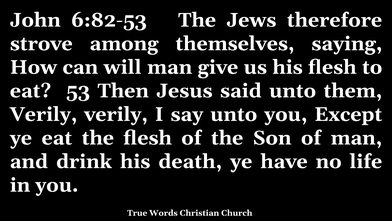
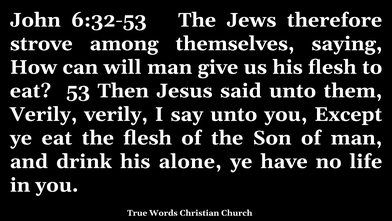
6:82-53: 6:82-53 -> 6:32-53 (109, 20)
death: death -> alone (190, 161)
